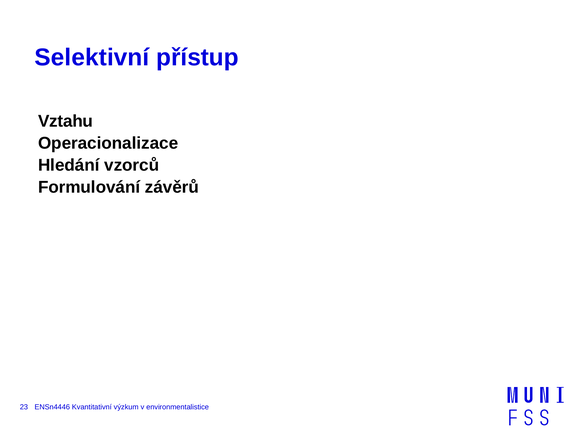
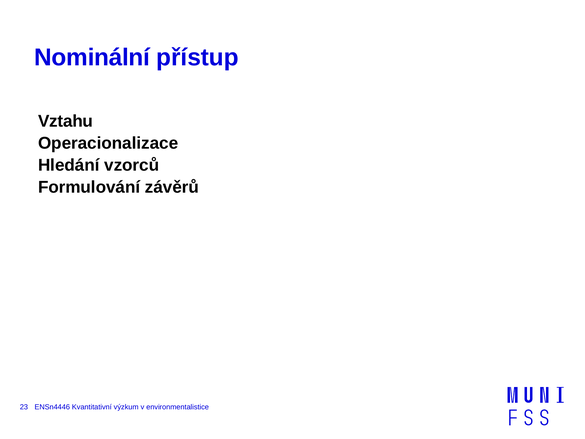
Selektivní: Selektivní -> Nominální (92, 58)
